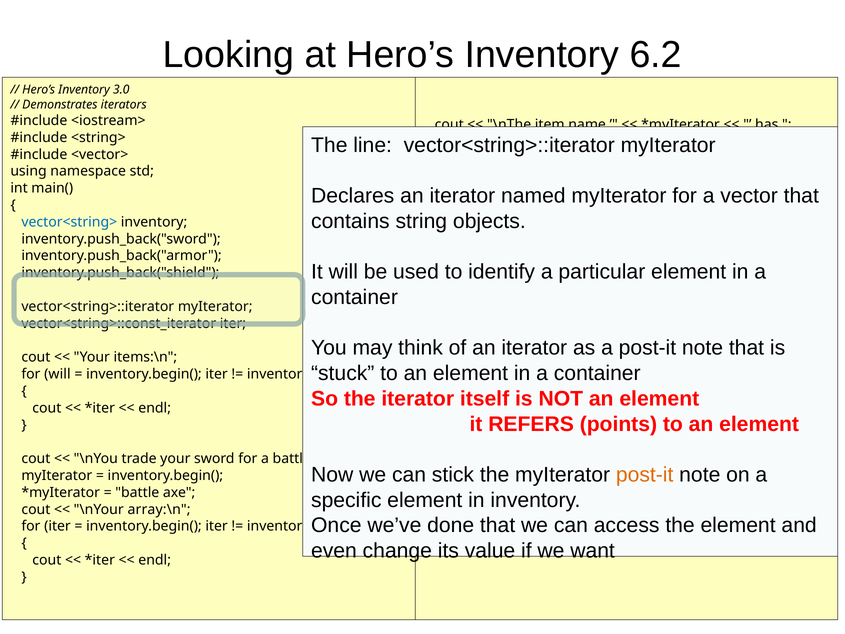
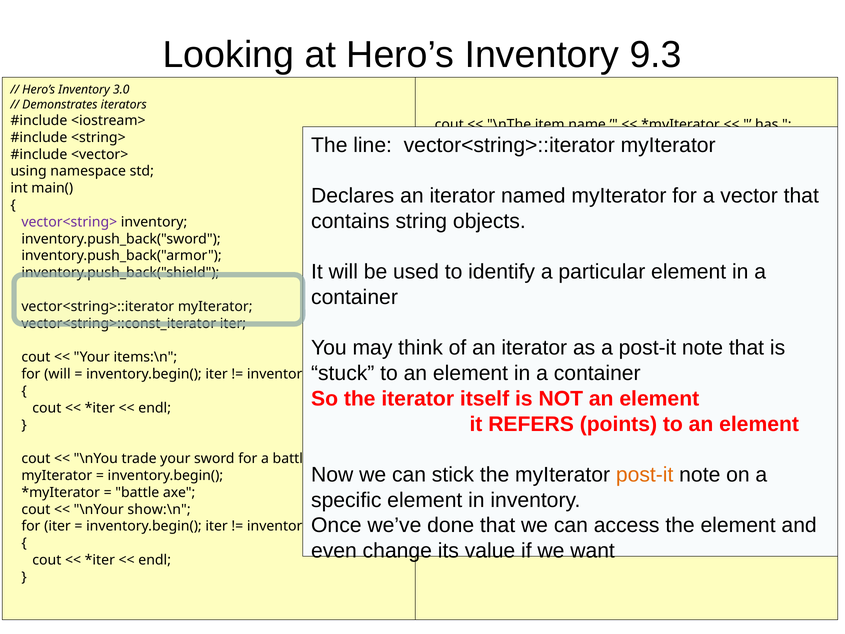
6.2: 6.2 -> 9.3 (656, 55)
vector<string> colour: blue -> purple (69, 222)
array:\n: array:\n -> show:\n (159, 509)
